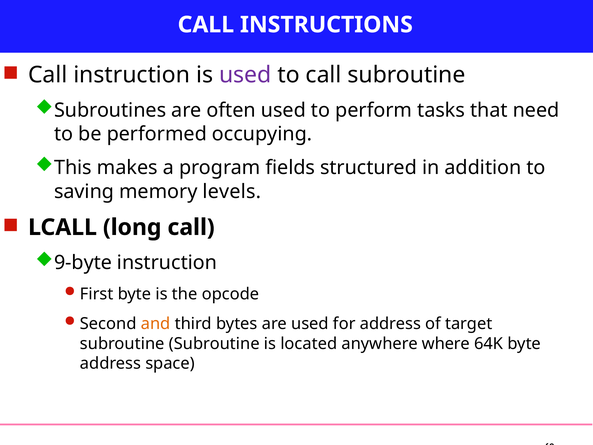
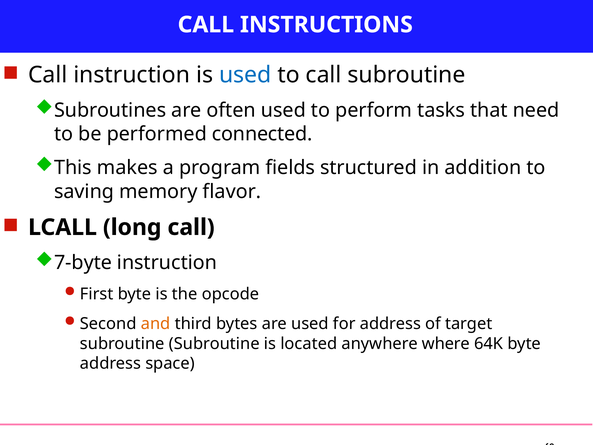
used colour: purple -> blue (245, 75)
occupying: occupying -> connected (262, 134)
levels: levels -> flavor (232, 191)
9-byte: 9-byte -> 7-byte (83, 263)
